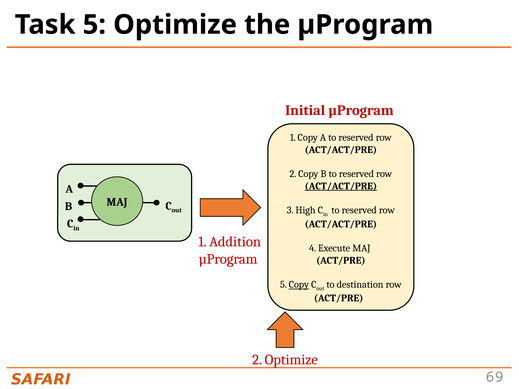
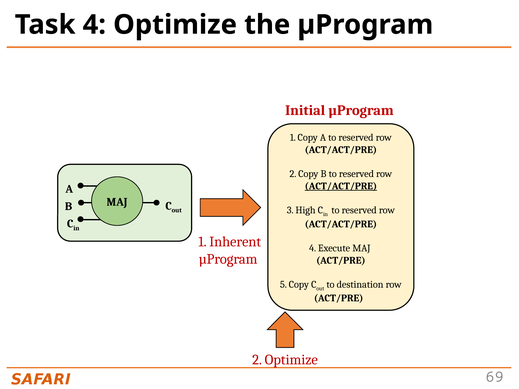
Task 5: 5 -> 4 (94, 25)
Addition: Addition -> Inherent (235, 242)
Copy underline: present -> none (299, 285)
